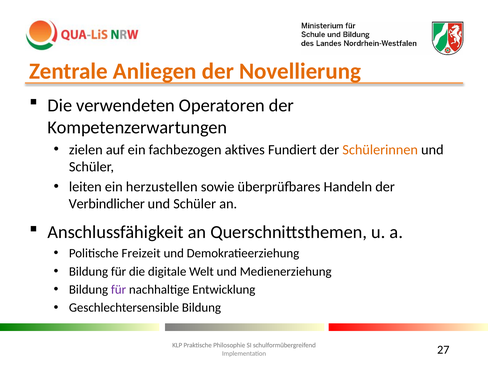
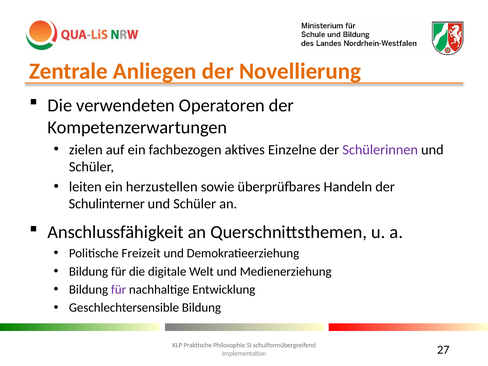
Fundiert: Fundiert -> Einzelne (292, 150)
Schülerinnen colour: orange -> purple (380, 150)
Verbindlicher: Verbindlicher -> Schulinterner (107, 204)
